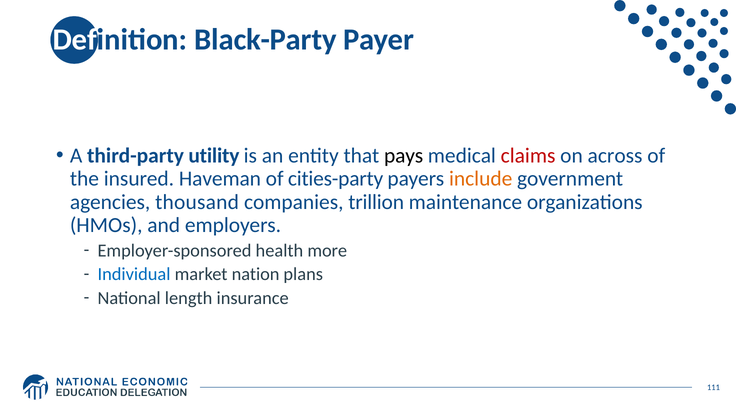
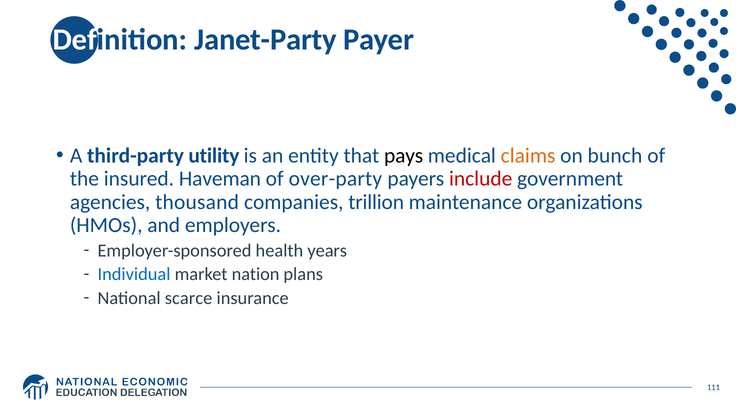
Black-Party: Black-Party -> Janet-Party (265, 40)
claims colour: red -> orange (528, 156)
across: across -> bunch (615, 156)
cities-party: cities-party -> over-party (335, 179)
include colour: orange -> red (481, 179)
more: more -> years (327, 251)
length: length -> scarce (189, 298)
